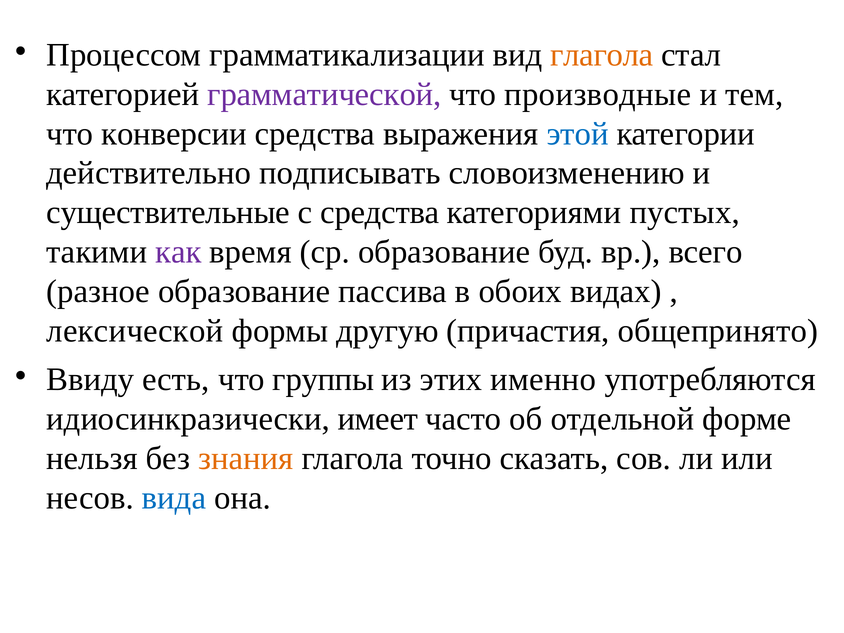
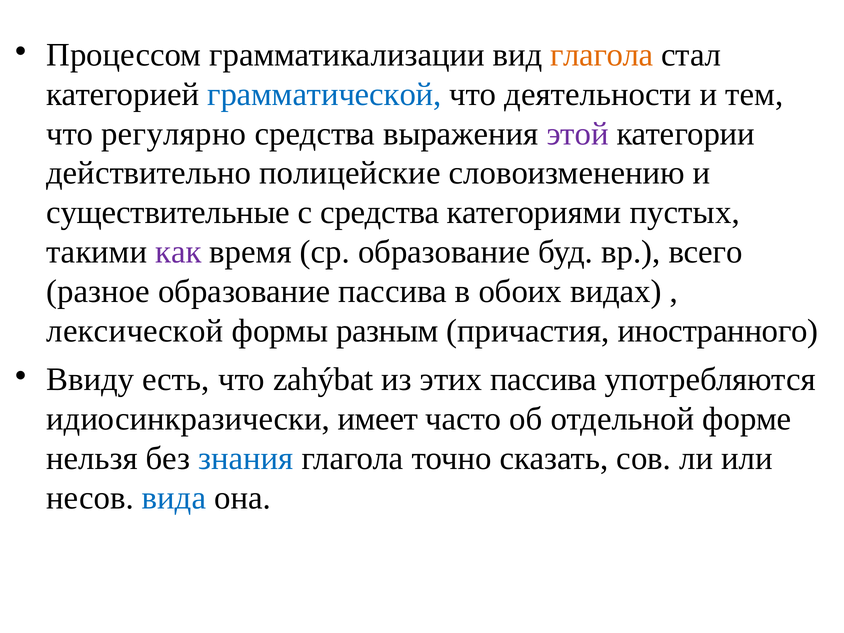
грамматической colour: purple -> blue (324, 94)
производные: производные -> деятельности (598, 94)
конверсии: конверсии -> регулярно (174, 134)
этой colour: blue -> purple (578, 134)
подписывать: подписывать -> полицейские (350, 173)
другую: другую -> разным (387, 331)
общепринято: общепринято -> иностранного (718, 331)
группы: группы -> zahýbat (323, 380)
этих именно: именно -> пассива (544, 380)
знания colour: orange -> blue (246, 458)
